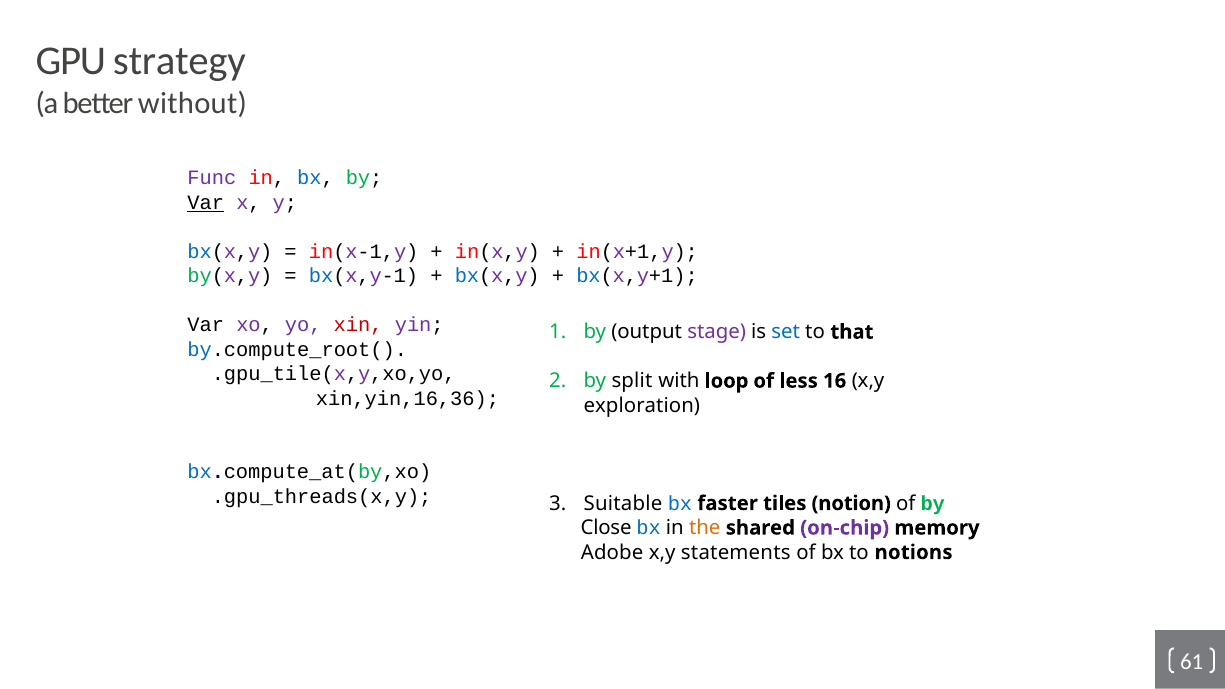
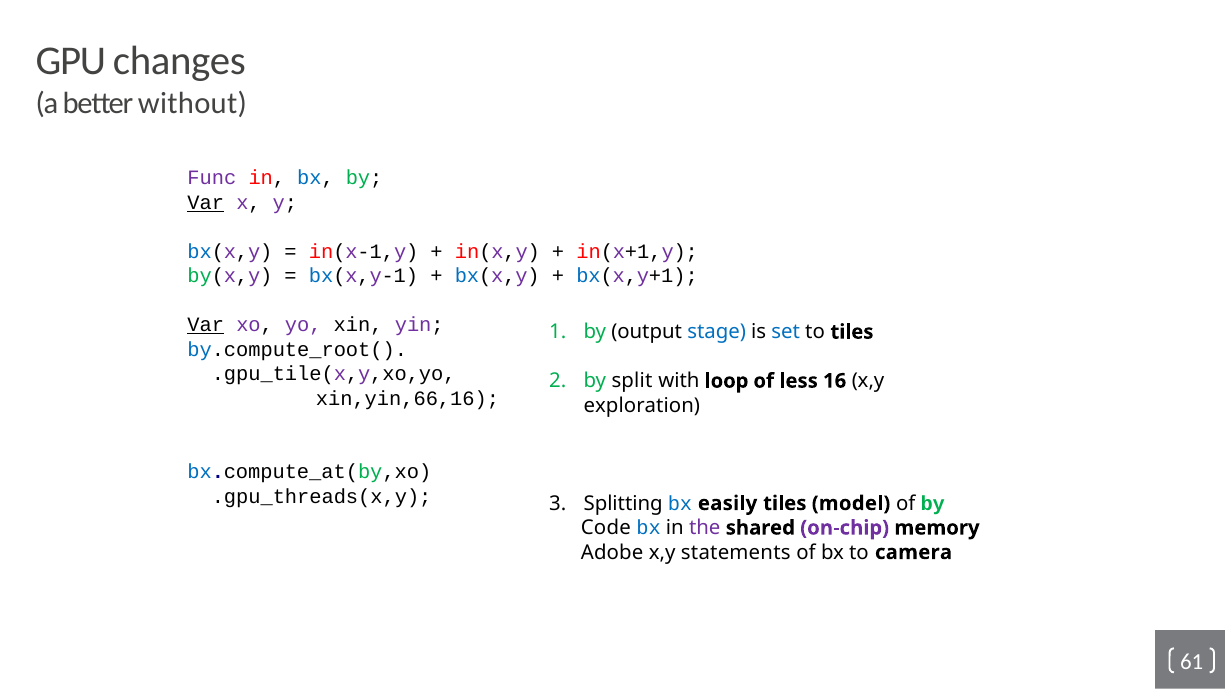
strategy: strategy -> changes (179, 61)
Var underline: none -> present (206, 325)
xin colour: red -> black (358, 325)
stage colour: purple -> blue (717, 332)
to that: that -> tiles (852, 332)
xin,yin,16,36: xin,yin,16,36 -> xin,yin,66,16 (407, 398)
Suitable: Suitable -> Splitting (623, 503)
faster: faster -> easily (728, 503)
notion: notion -> model (851, 503)
Close: Close -> Code (606, 528)
the colour: orange -> purple (705, 528)
notions: notions -> camera (914, 552)
